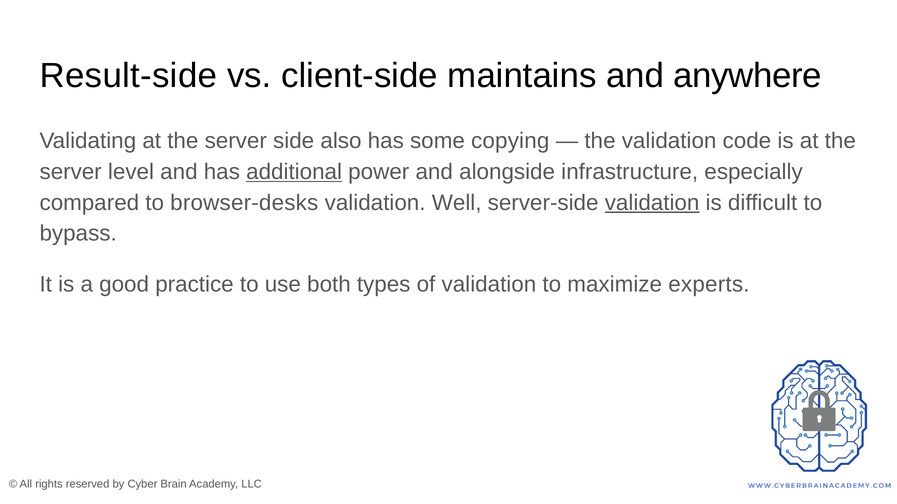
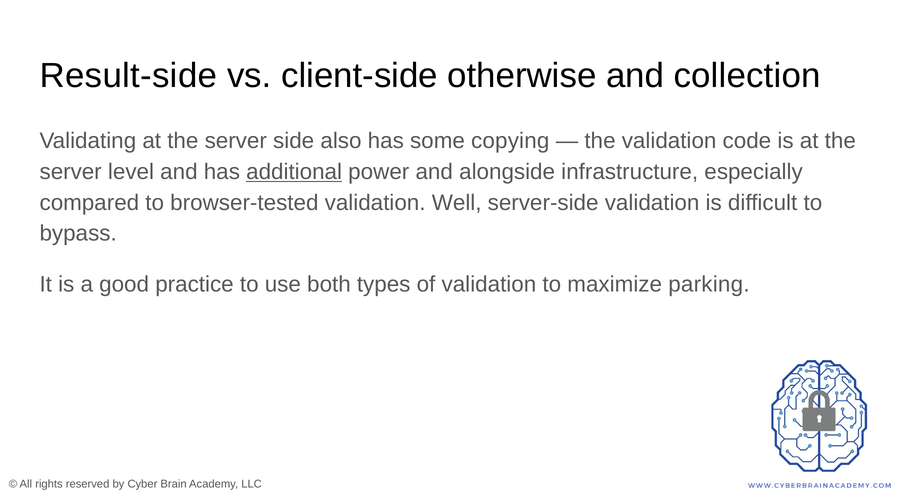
maintains: maintains -> otherwise (522, 76)
anywhere: anywhere -> collection (747, 76)
browser-desks: browser-desks -> browser-tested (244, 203)
validation underline: present -> none (652, 203)
experts: experts -> parking (709, 285)
